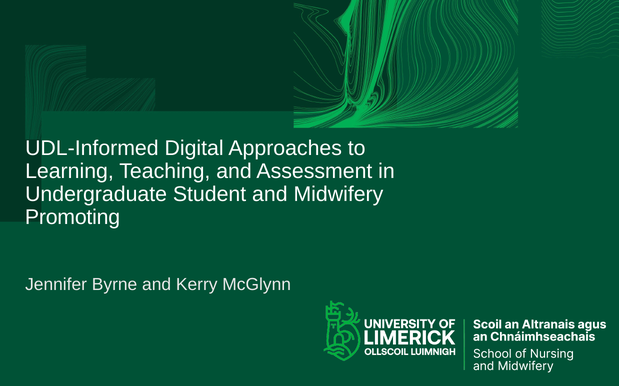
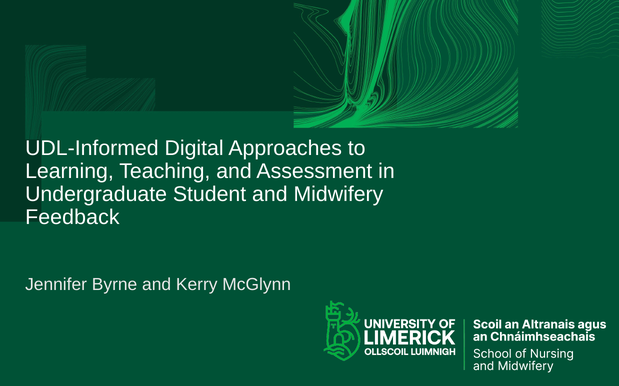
Promoting: Promoting -> Feedback (72, 218)
